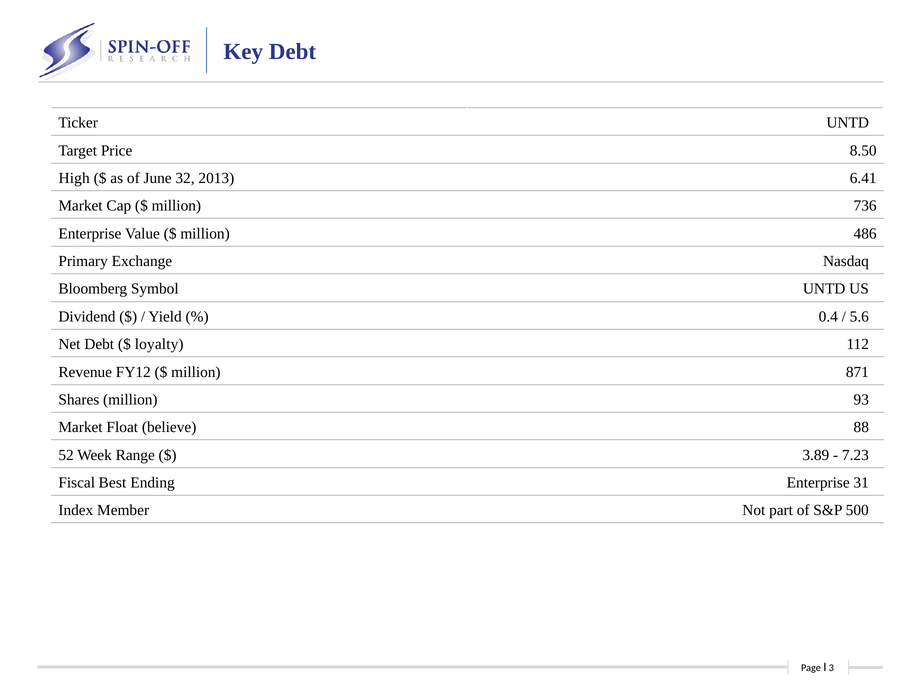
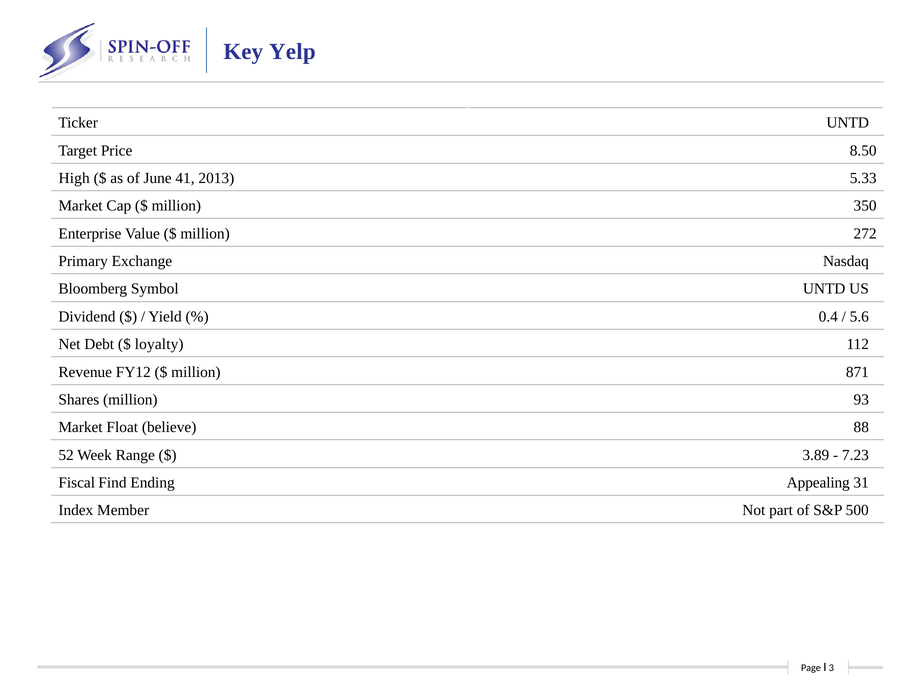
Key Debt: Debt -> Yelp (292, 51)
32: 32 -> 41 (185, 178)
6.41: 6.41 -> 5.33 (863, 178)
736: 736 -> 350 (865, 206)
486: 486 -> 272 (865, 233)
Best: Best -> Find (112, 482)
Ending Enterprise: Enterprise -> Appealing (818, 482)
